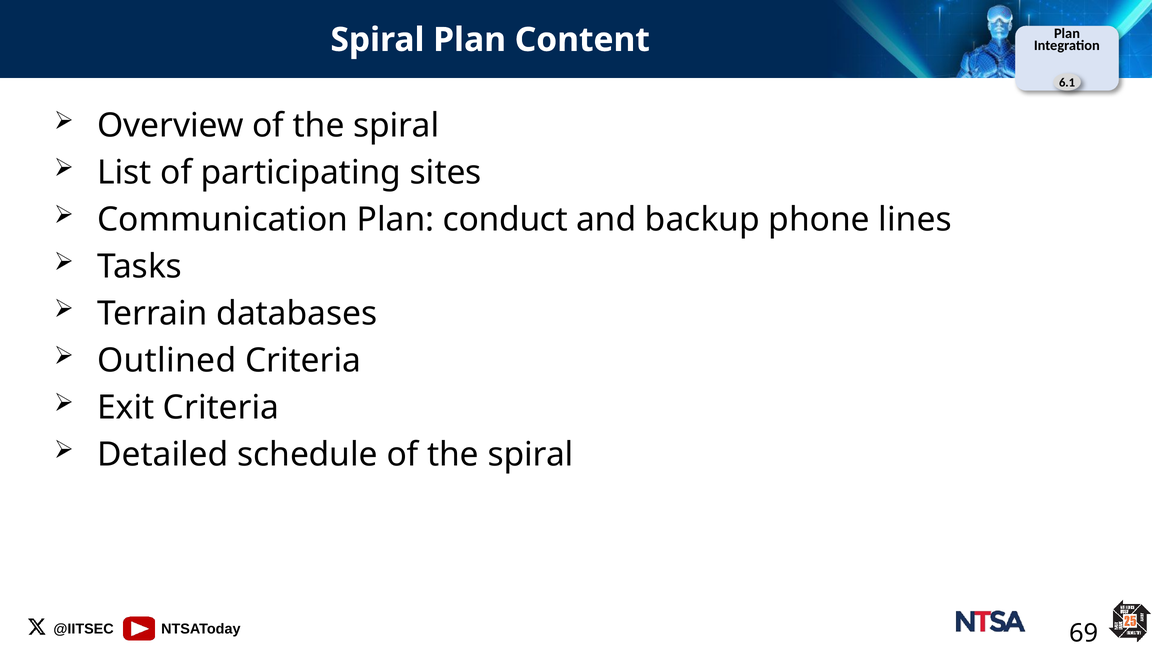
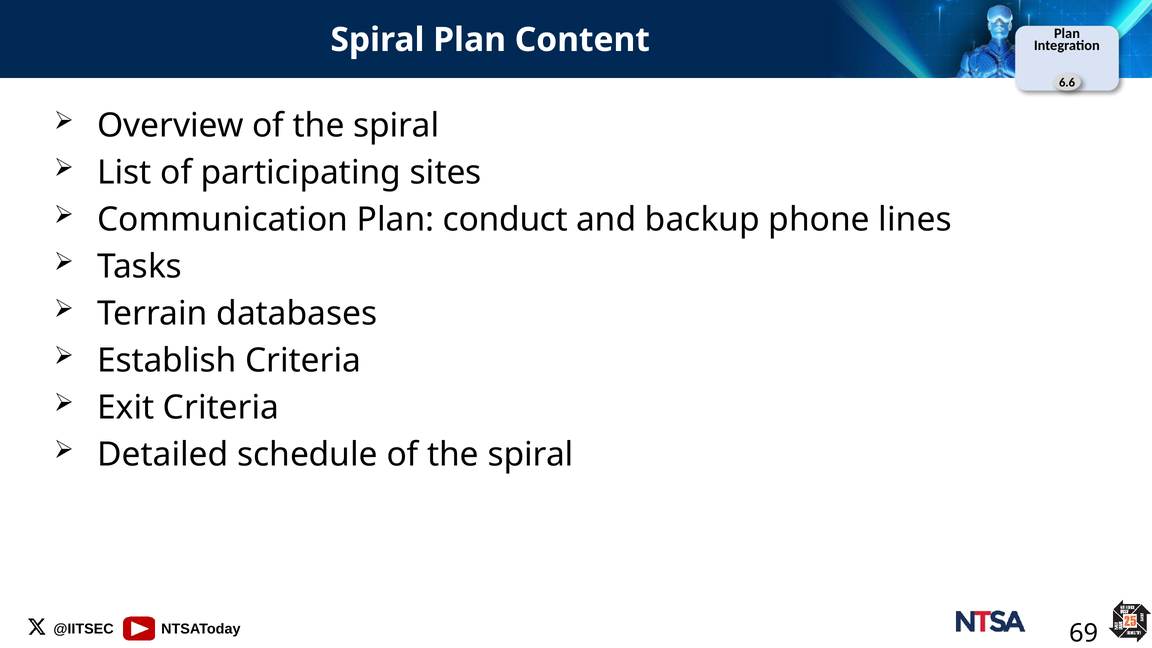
6.1: 6.1 -> 6.6 (1067, 83)
Outlined: Outlined -> Establish (167, 361)
